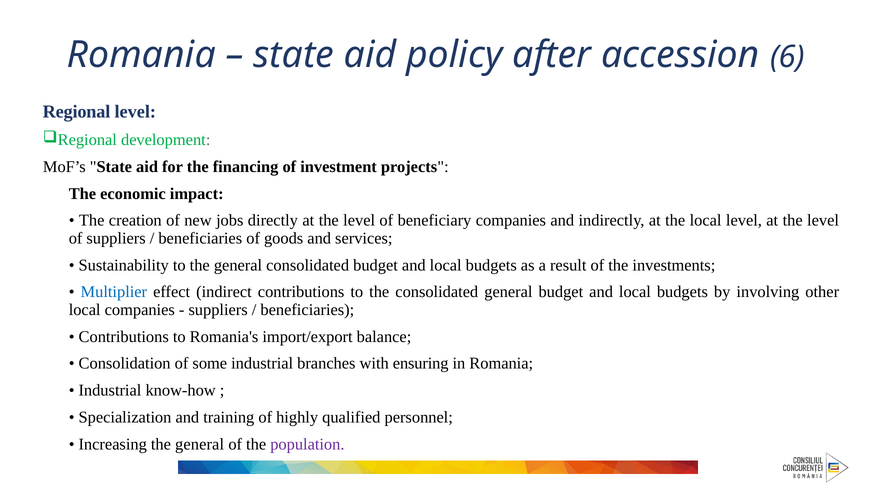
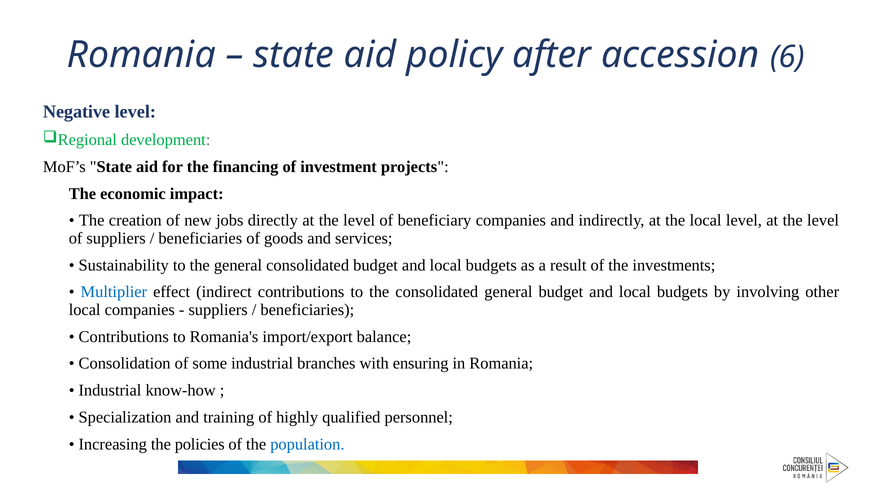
Regional: Regional -> Negative (76, 112)
Increasing the general: general -> policies (200, 444)
population colour: purple -> blue (307, 444)
